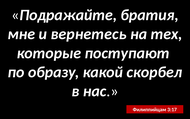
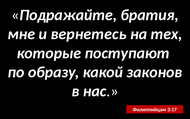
скорбел: скорбел -> законов (154, 72)
